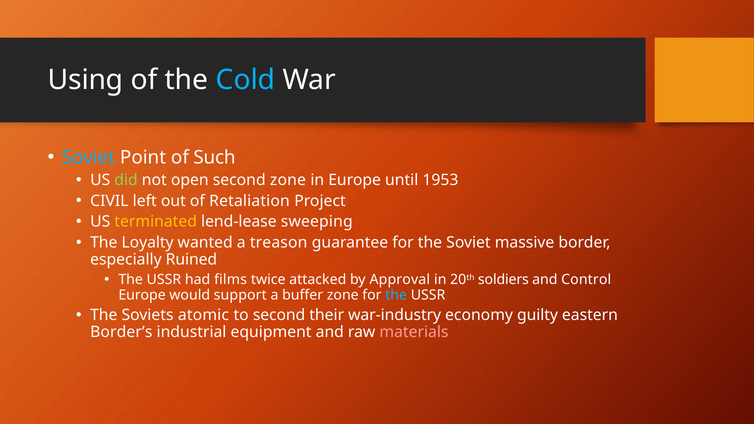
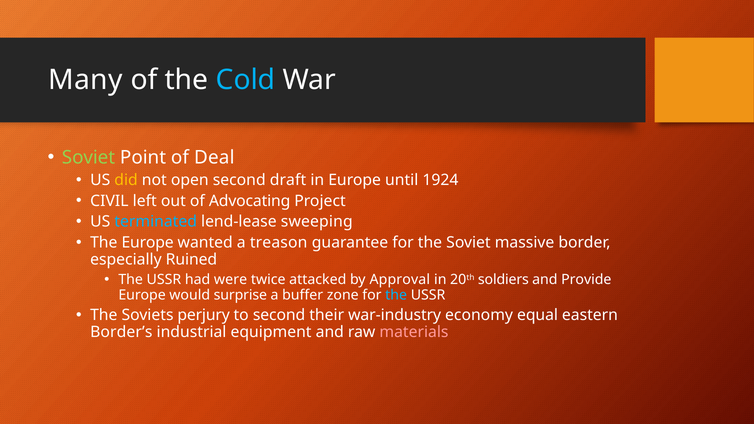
Using: Using -> Many (85, 80)
Soviet colour: light blue -> light green (88, 157)
Such: Such -> Deal (214, 157)
did colour: light green -> yellow (126, 180)
second zone: zone -> draft (288, 180)
1953: 1953 -> 1924 (440, 180)
Retaliation: Retaliation -> Advocating (250, 201)
terminated colour: yellow -> light blue (156, 222)
The Loyalty: Loyalty -> Europe (148, 243)
films: films -> were (231, 280)
Control: Control -> Provide (586, 280)
support: support -> surprise (240, 295)
atomic: atomic -> perjury (204, 315)
guilty: guilty -> equal (538, 315)
